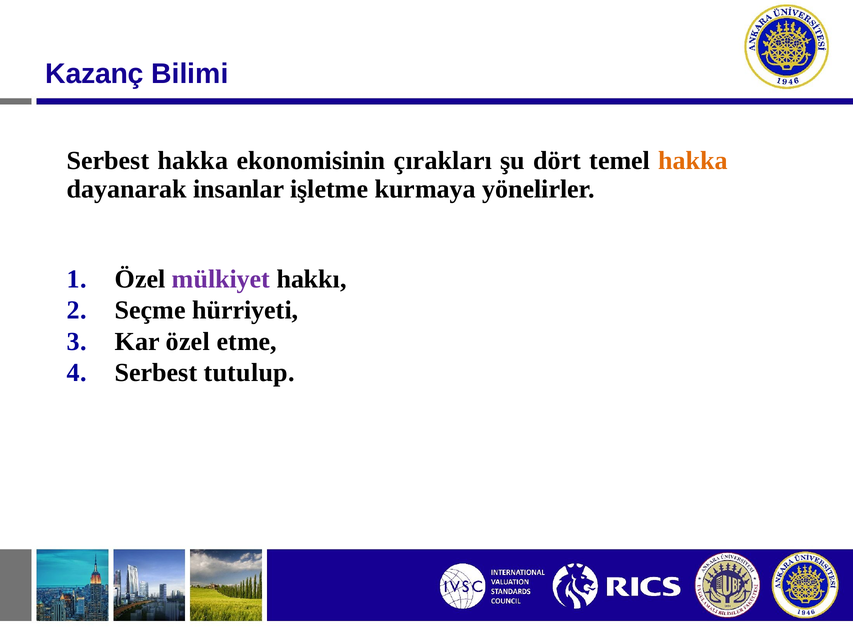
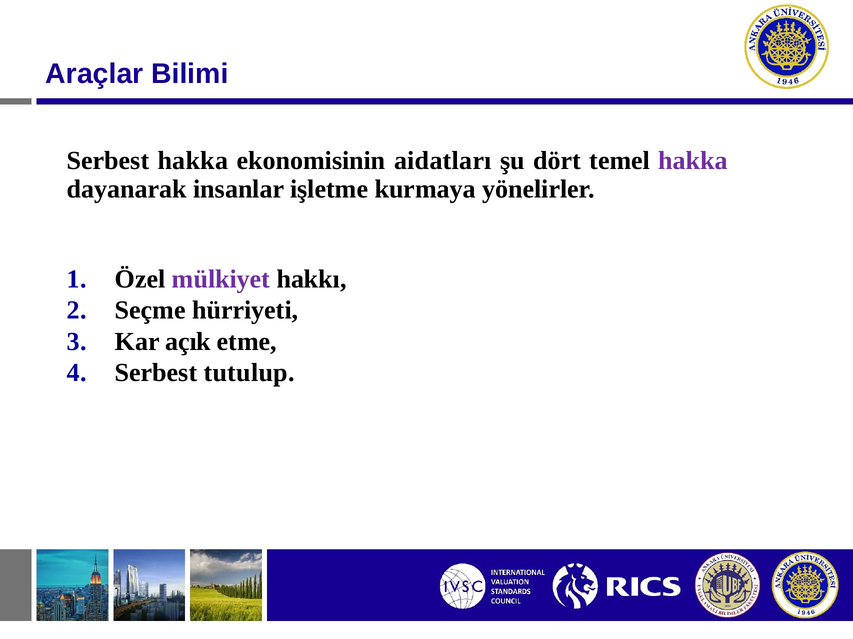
Kazanç: Kazanç -> Araçlar (94, 74)
çırakları: çırakları -> aidatları (443, 161)
hakka colour: orange -> purple (693, 161)
Kar özel: özel -> açık (188, 342)
